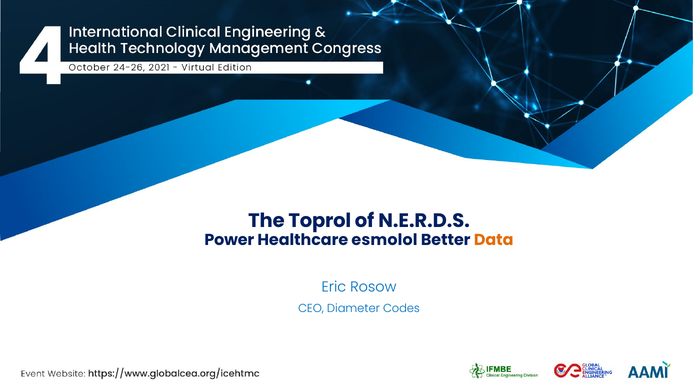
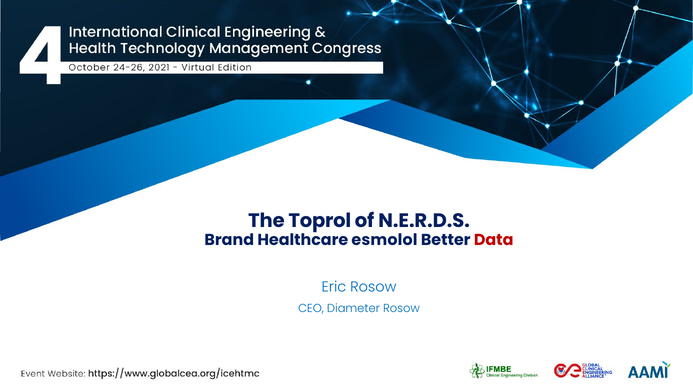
Power: Power -> Brand (229, 240)
Data colour: orange -> red (494, 240)
Diameter Codes: Codes -> Rosow (401, 308)
